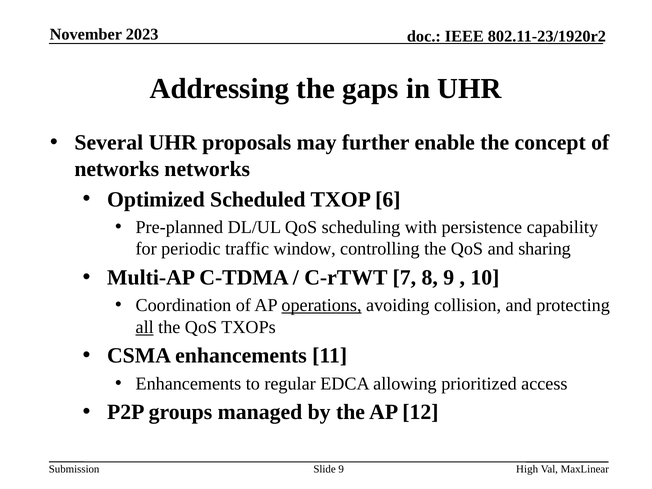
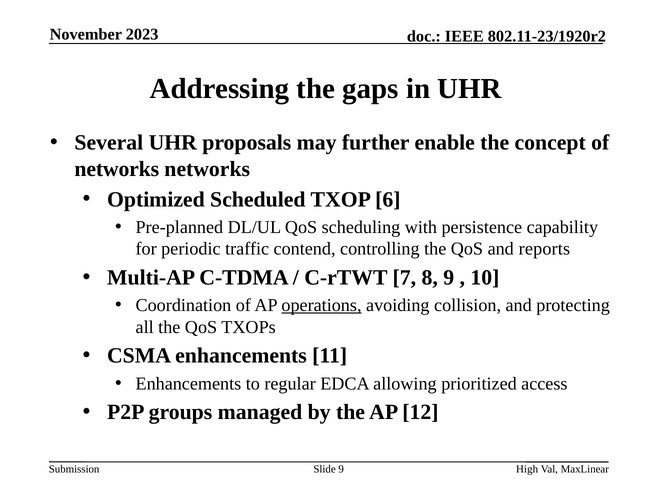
window: window -> contend (305, 249)
sharing: sharing -> reports (544, 249)
all underline: present -> none (145, 327)
